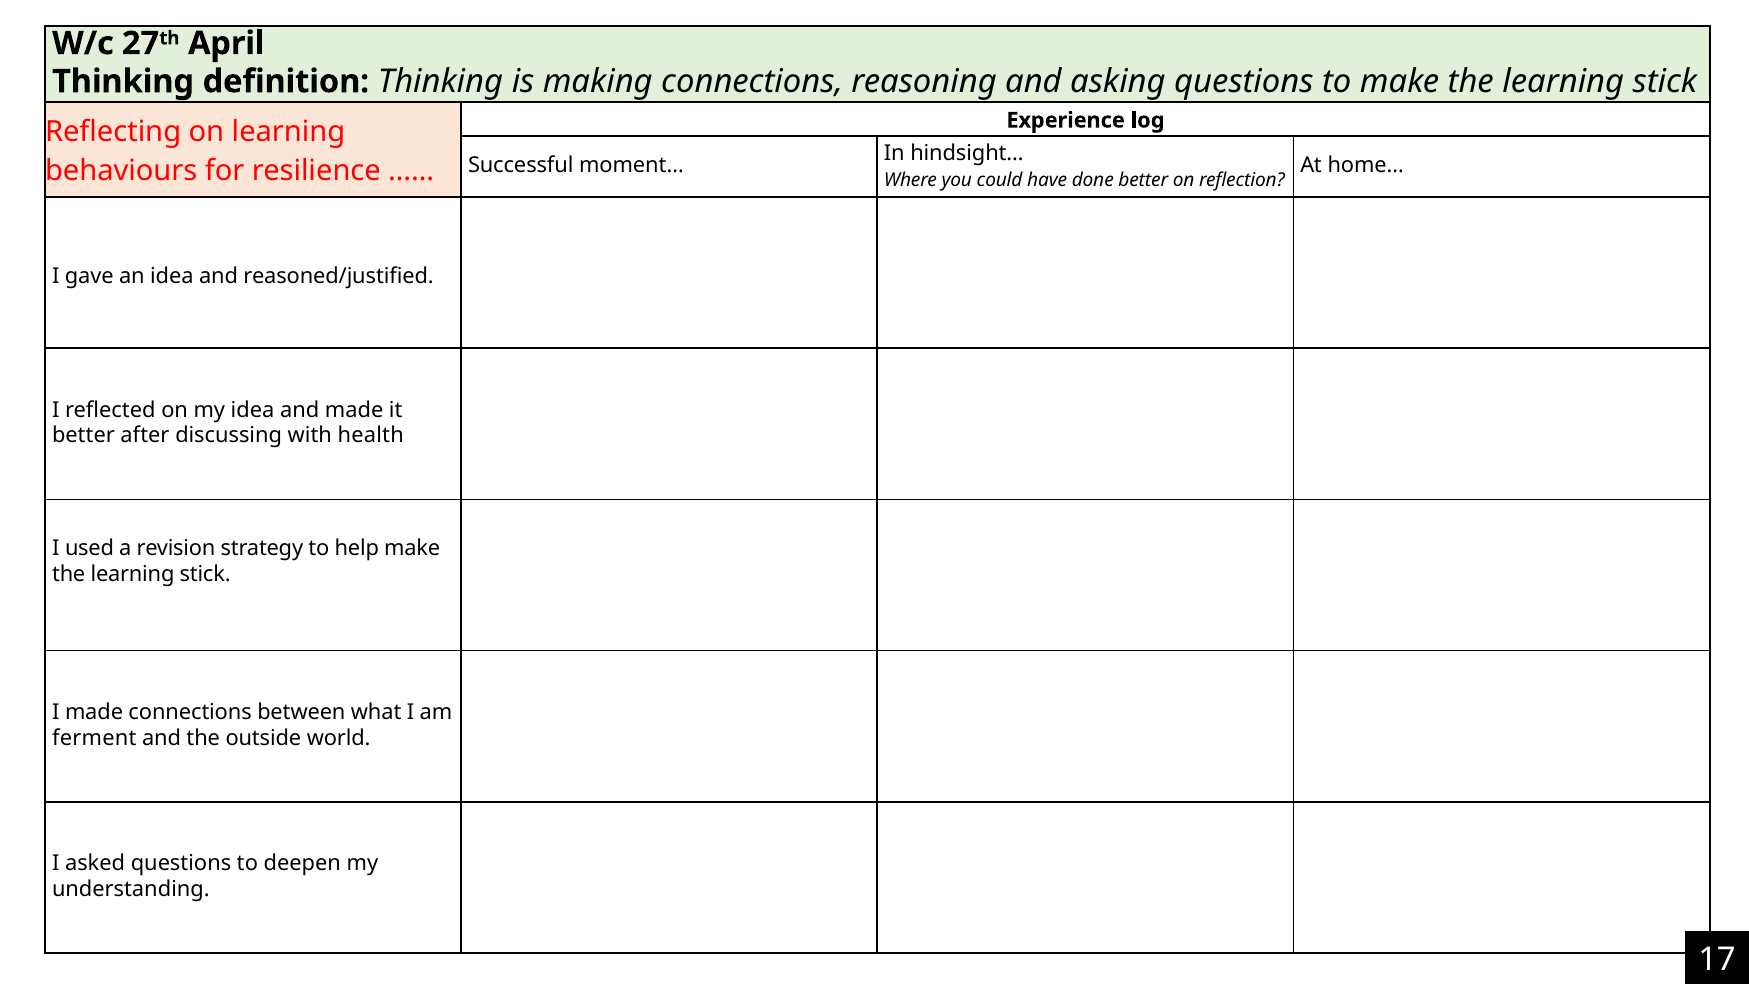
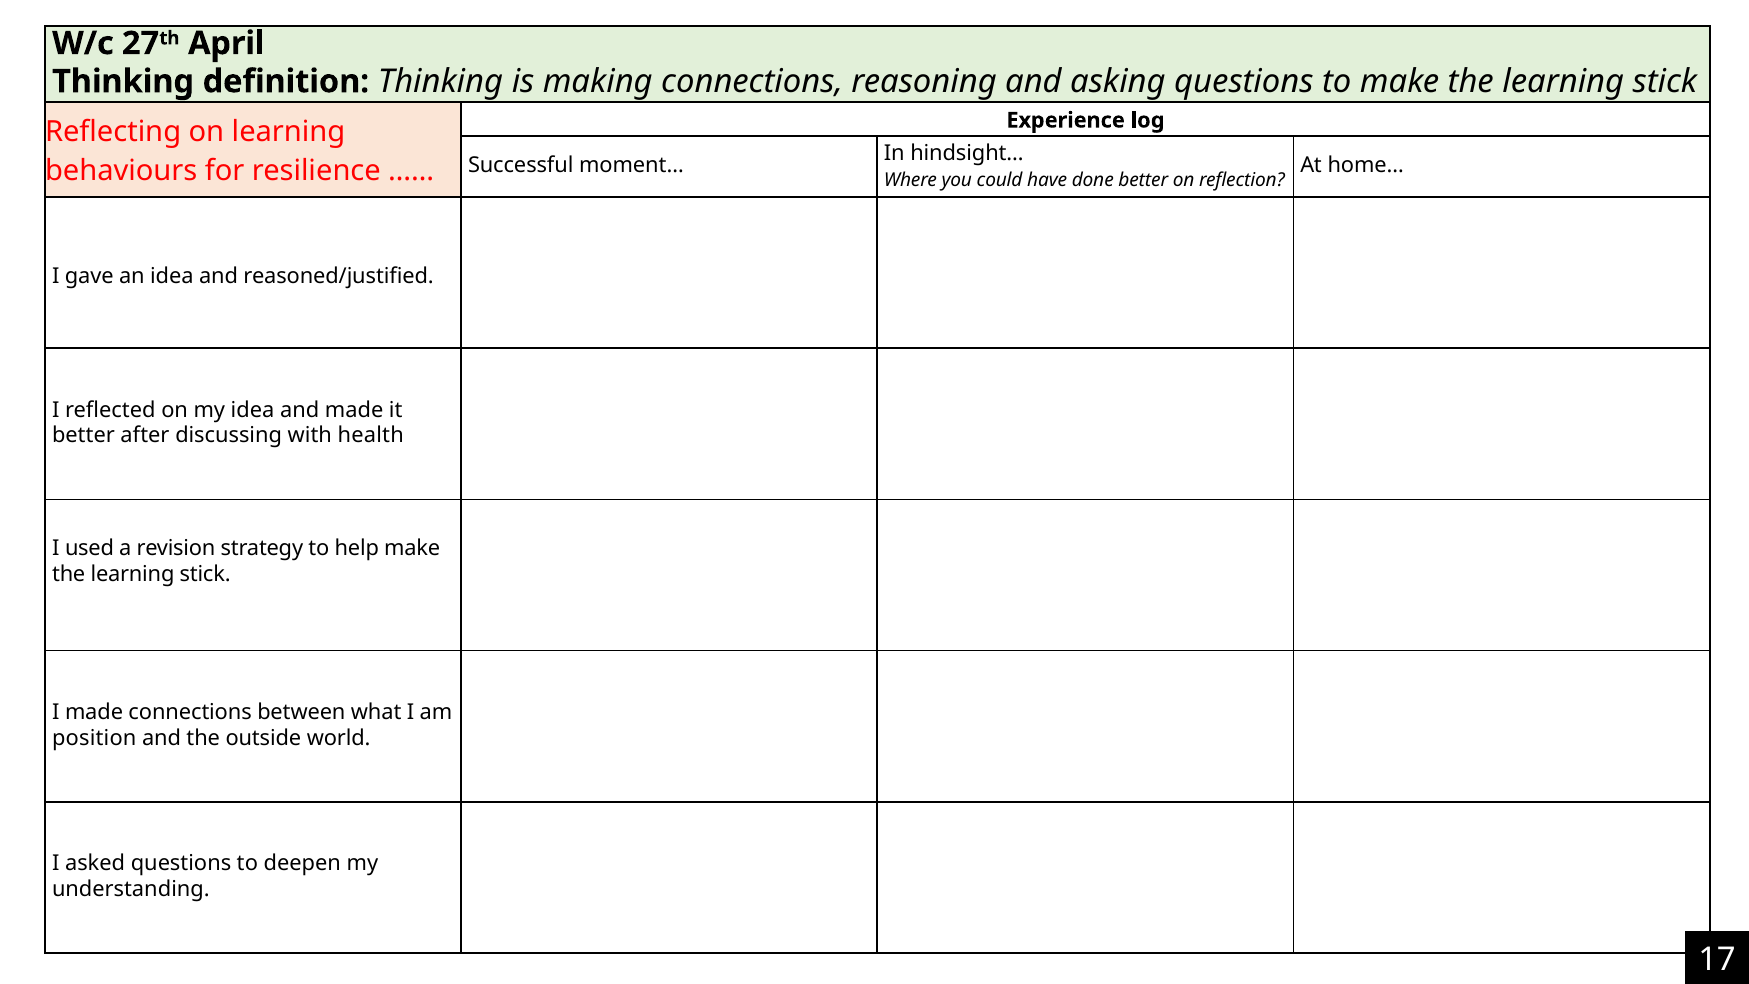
ferment: ferment -> position (94, 738)
